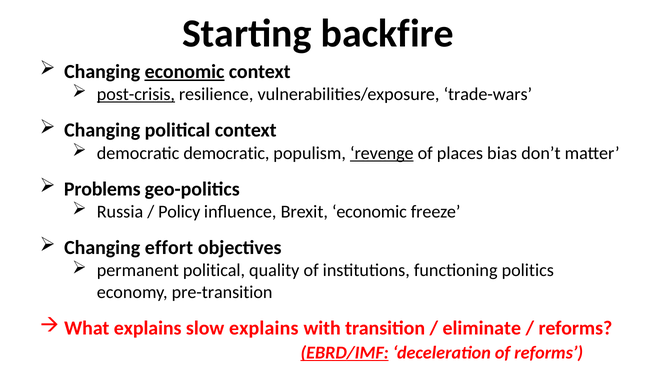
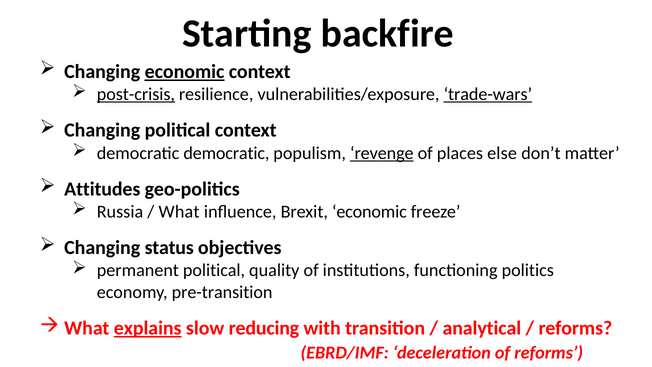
trade-wars underline: none -> present (488, 94)
bias: bias -> else (502, 153)
Problems: Problems -> Attitudes (102, 189)
Policy: Policy -> What (179, 212)
effort: effort -> status (169, 248)
explains underline: none -> present (148, 328)
slow explains: explains -> reducing (264, 328)
eliminate: eliminate -> analytical (482, 328)
EBRD/IMF underline: present -> none (345, 353)
